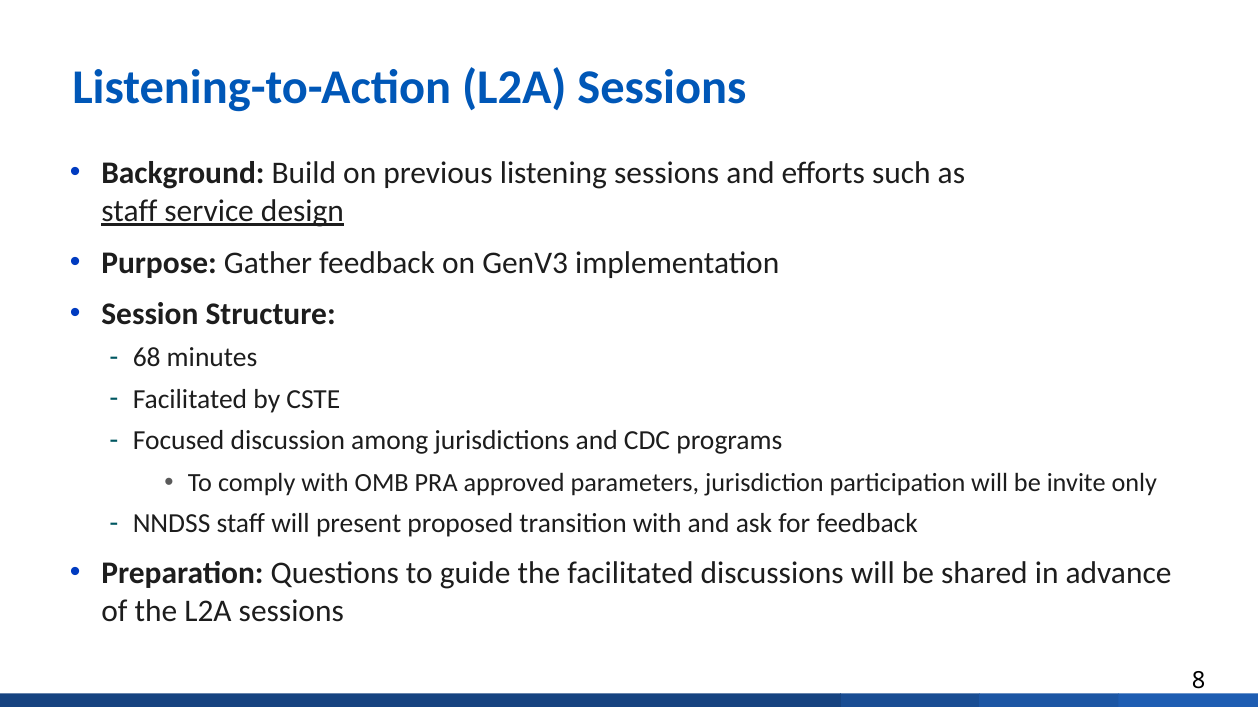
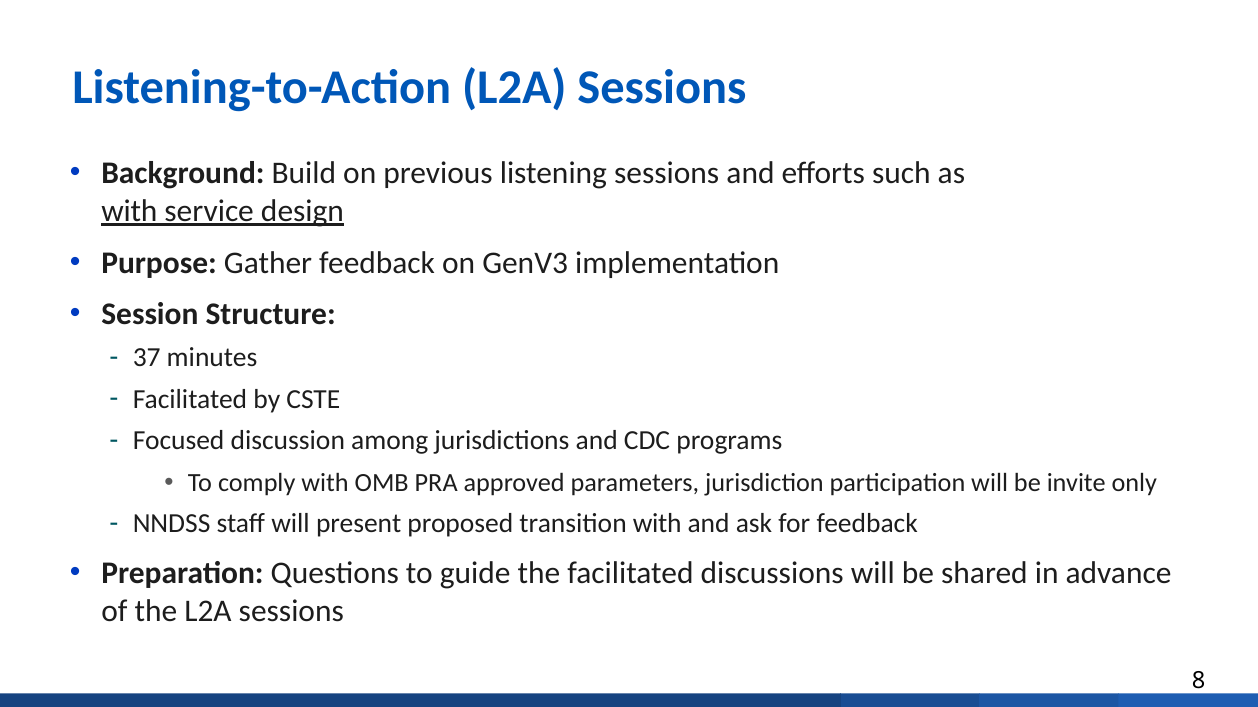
staff: staff -> with (129, 211)
68: 68 -> 37 (147, 358)
